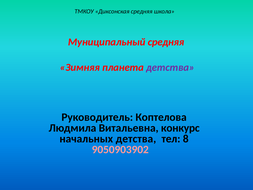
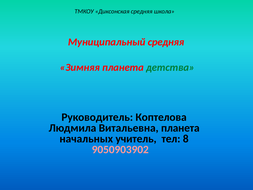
детства colour: purple -> green (170, 67)
Витальевна конкурс: конкурс -> планета (180, 128)
начальных детства: детства -> учитель (136, 139)
